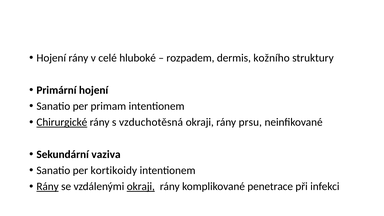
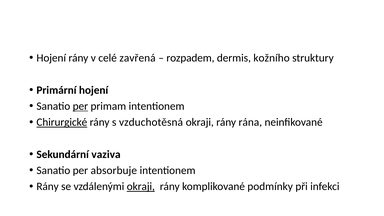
hluboké: hluboké -> zavřená (137, 58)
per underline: none -> present (80, 106)
prsu: prsu -> rána (250, 122)
kortikoidy: kortikoidy -> absorbuje (114, 170)
Rány underline: present -> none (48, 187)
penetrace: penetrace -> podmínky (270, 187)
